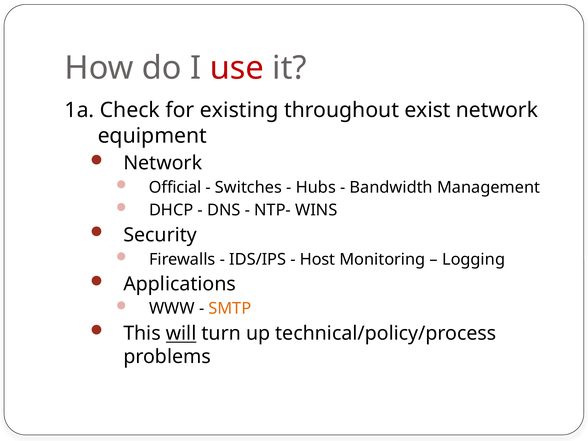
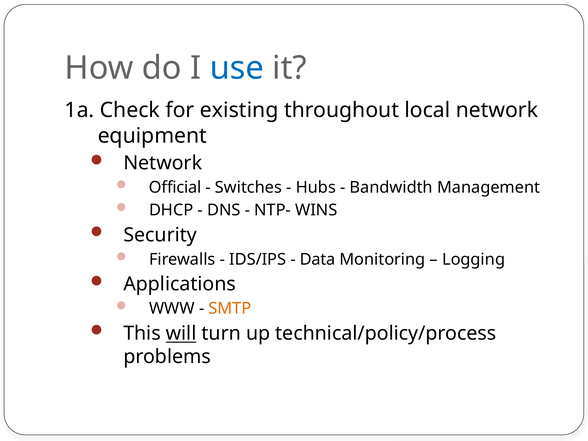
use colour: red -> blue (237, 68)
exist: exist -> local (427, 110)
Host: Host -> Data (318, 259)
